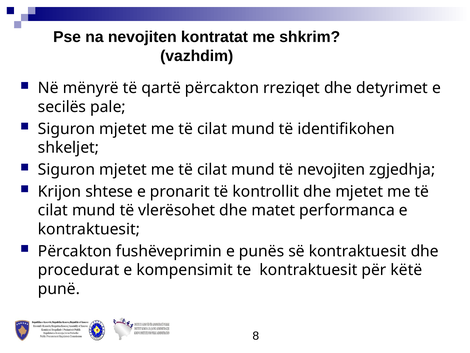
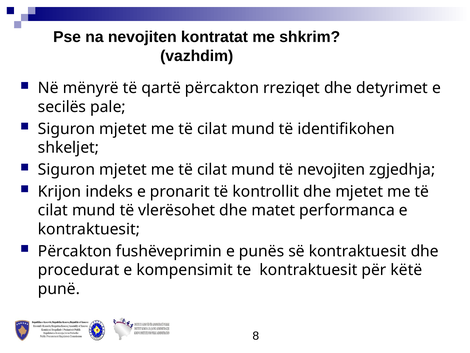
shtese: shtese -> indeks (109, 191)
